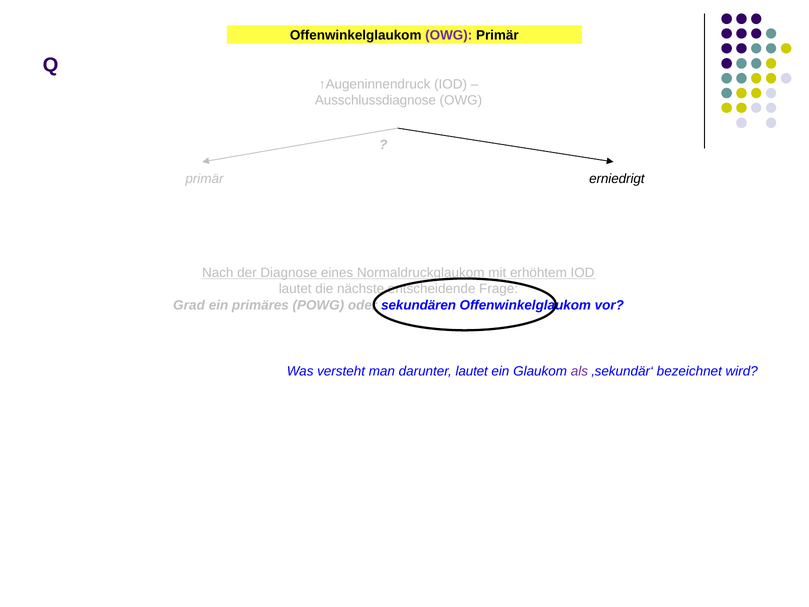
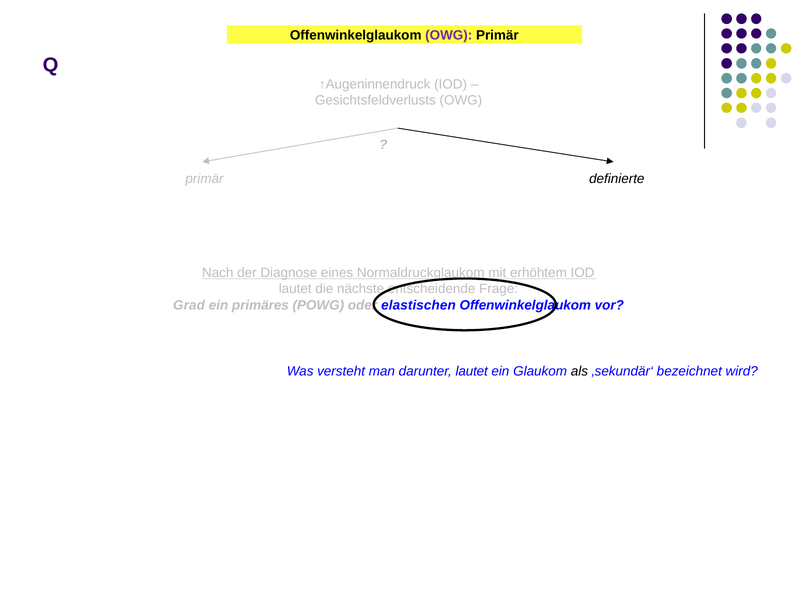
Ausschlussdiagnose: Ausschlussdiagnose -> Gesichtsfeldverlusts (375, 100)
erniedrigt: erniedrigt -> definierte (617, 179)
sekundären: sekundären -> elastischen (418, 305)
als colour: purple -> black (579, 371)
